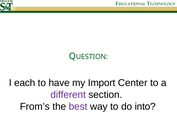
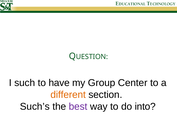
each: each -> such (25, 83)
Import: Import -> Group (102, 83)
different colour: purple -> orange (68, 94)
From’s: From’s -> Such’s (35, 106)
